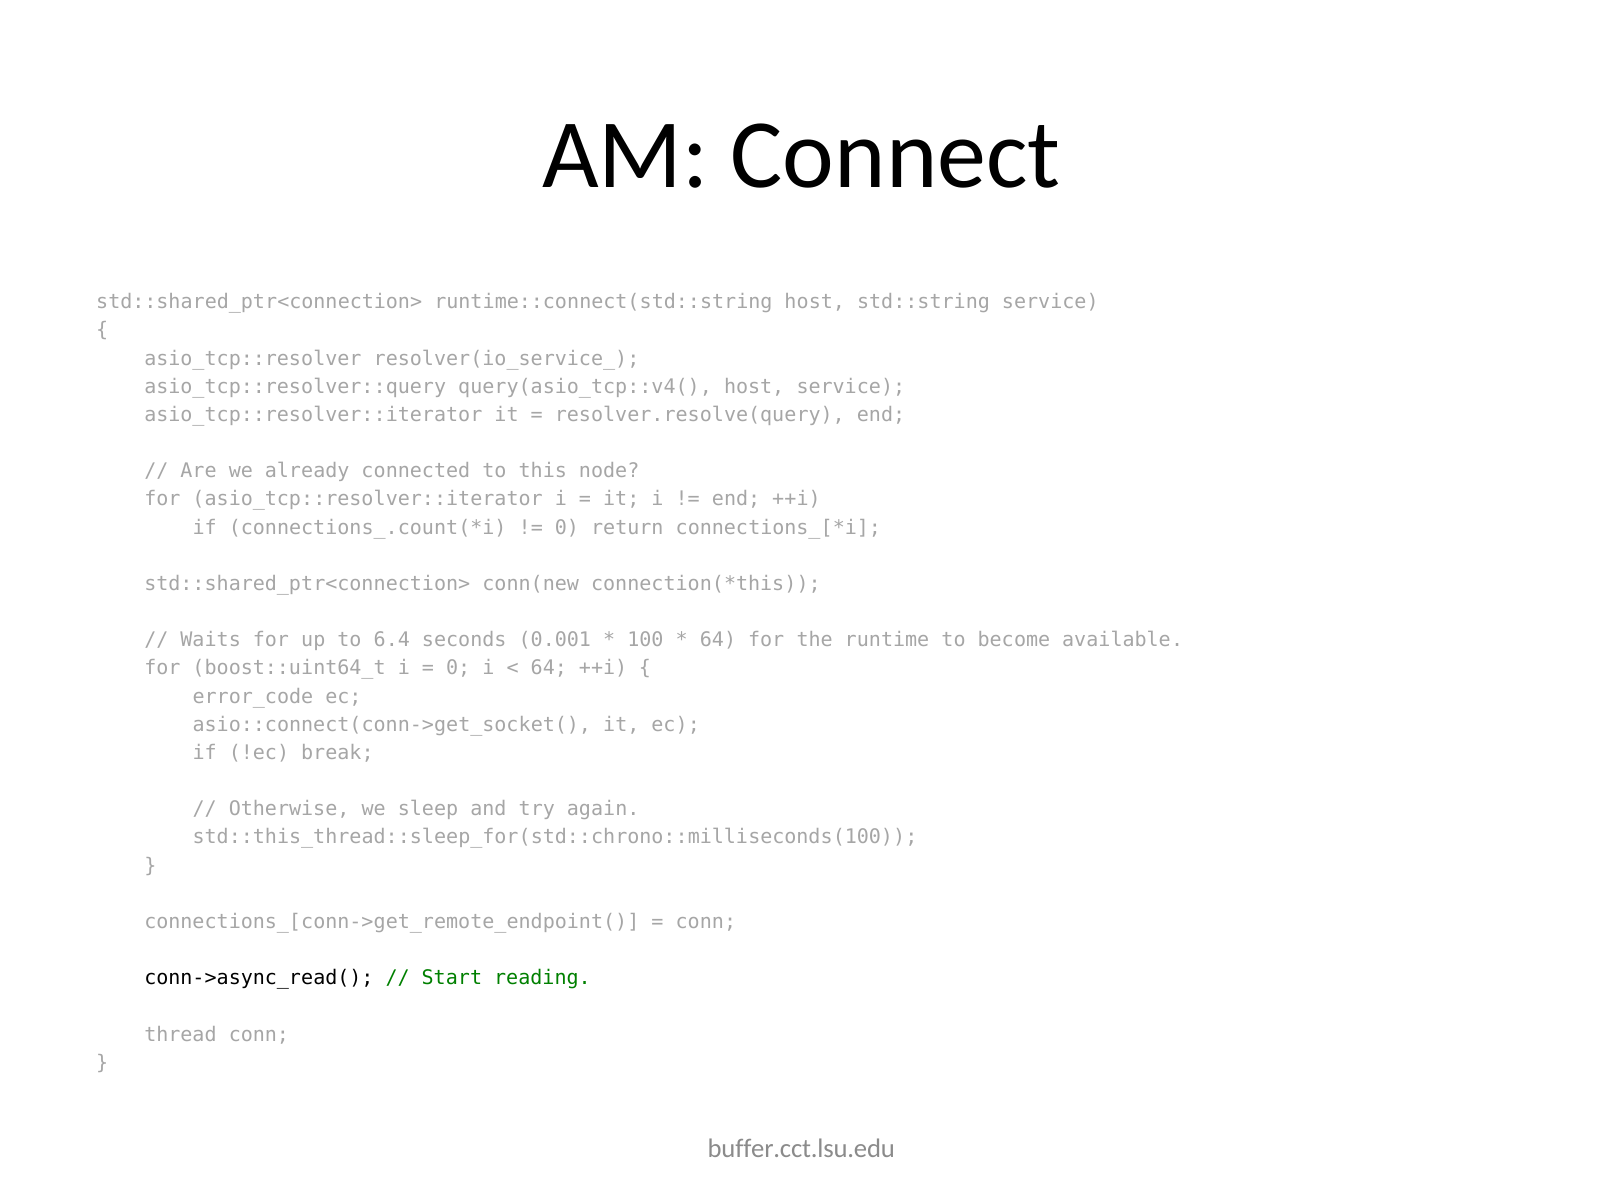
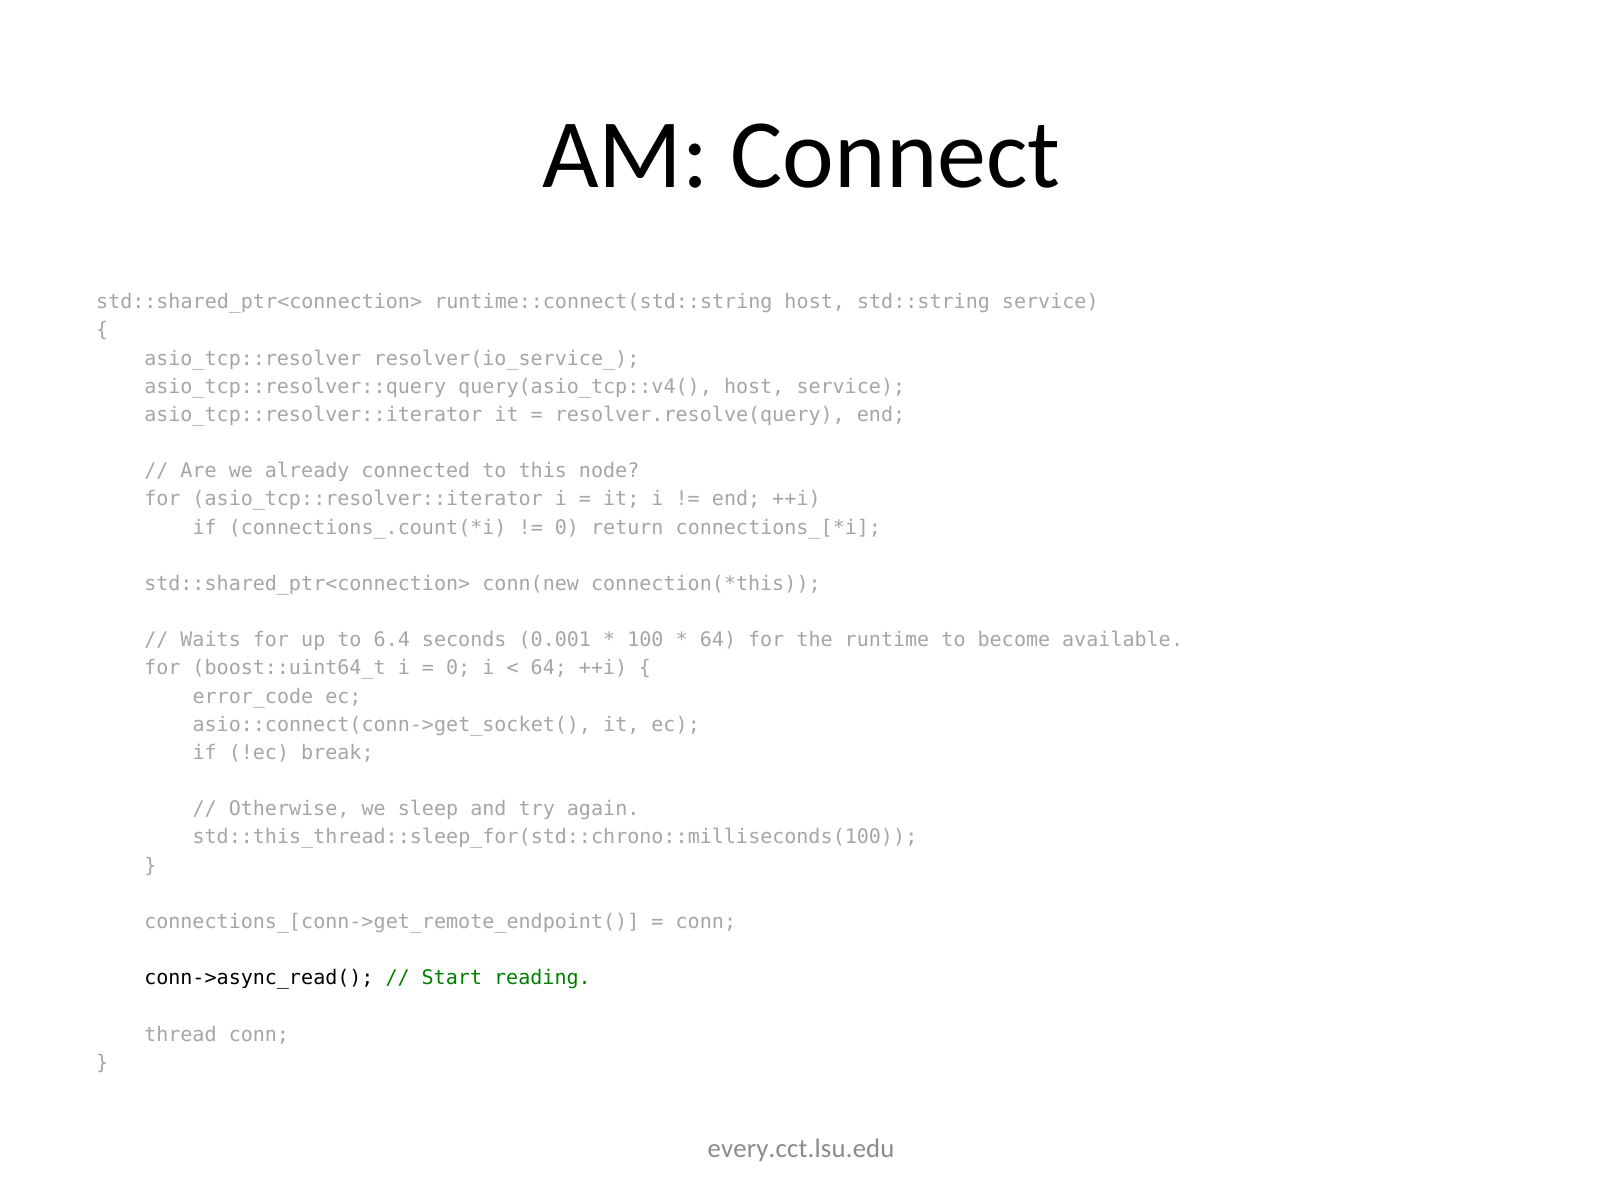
buffer.cct.lsu.edu: buffer.cct.lsu.edu -> every.cct.lsu.edu (801, 1148)
